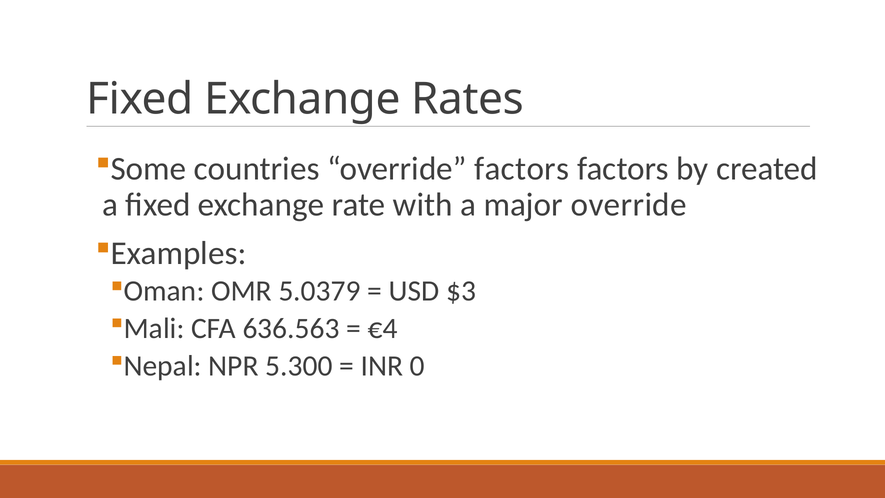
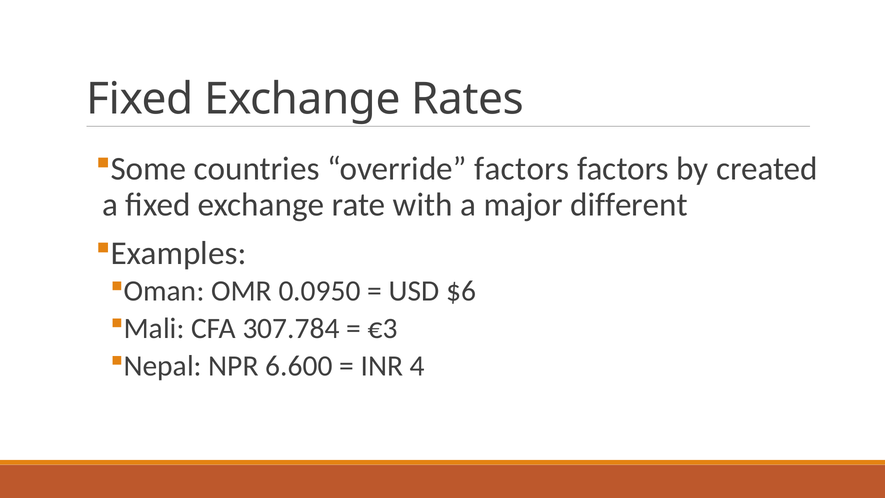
major override: override -> different (629, 205)
5.0379: 5.0379 -> 0.0950 (320, 291)
$3: $3 -> $6 (461, 291)
636.563: 636.563 -> 307.784 (291, 328)
€4: €4 -> €3 (383, 328)
5.300: 5.300 -> 6.600 (299, 366)
0: 0 -> 4 (417, 366)
